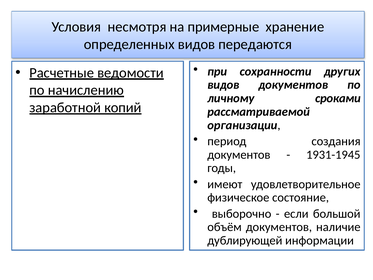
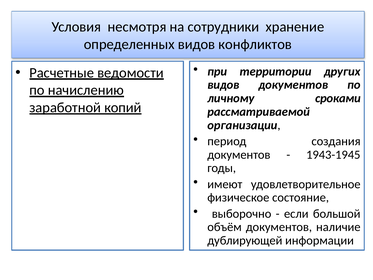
примерные: примерные -> сотрудники (223, 27)
передаются: передаются -> конфликтов (255, 44)
сохранности: сохранности -> территории (276, 71)
1931-1945: 1931-1945 -> 1943-1945 (333, 155)
